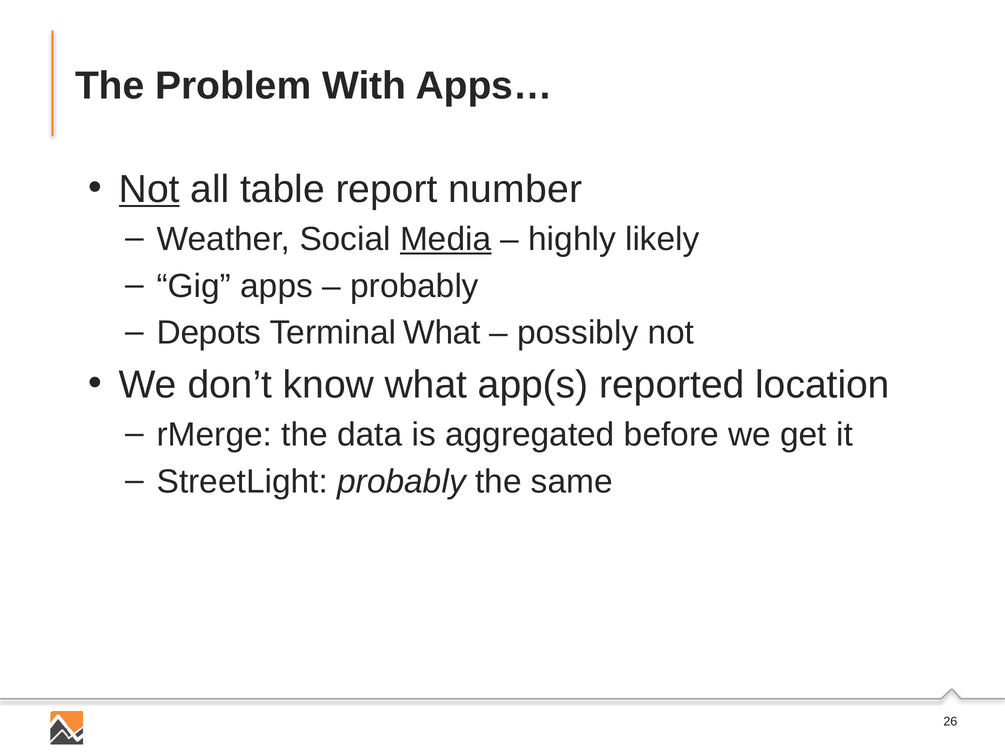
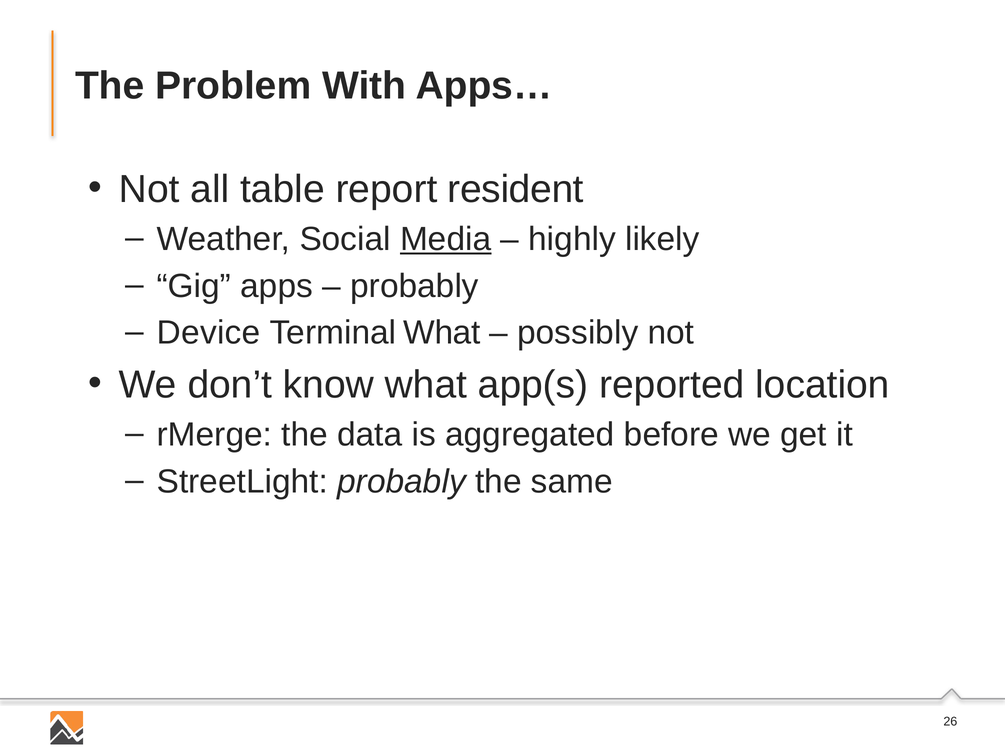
Not underline: present -> none (149, 189)
number: number -> resident (516, 189)
Depots: Depots -> Device (209, 333)
